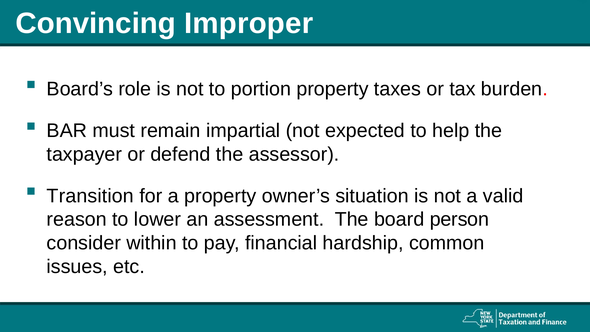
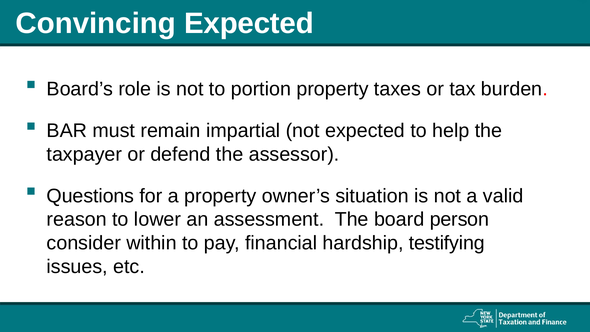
Convincing Improper: Improper -> Expected (249, 24)
Transition: Transition -> Questions (90, 196)
common: common -> testifying (447, 243)
